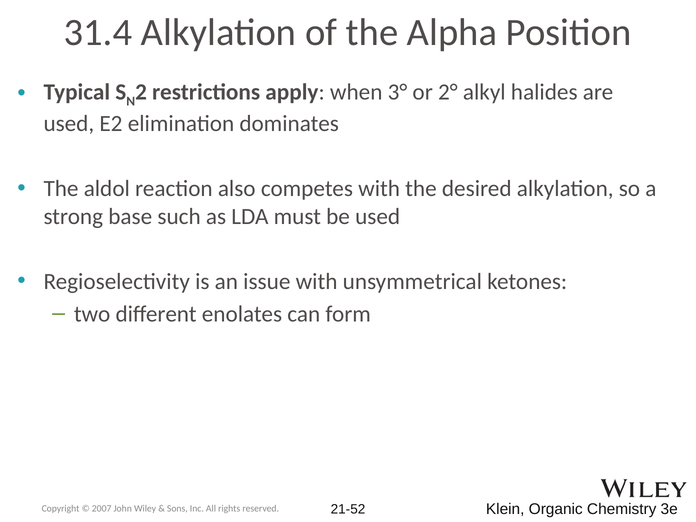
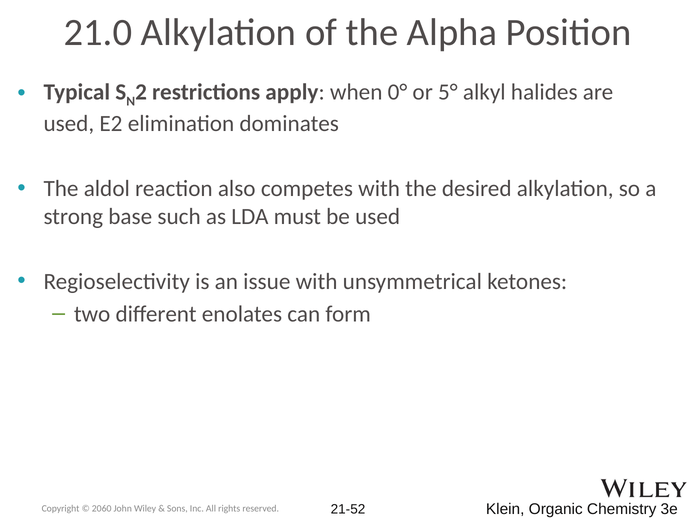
31.4: 31.4 -> 21.0 (98, 32)
3°: 3° -> 0° (397, 92)
2°: 2° -> 5° (448, 92)
2007: 2007 -> 2060 (102, 509)
